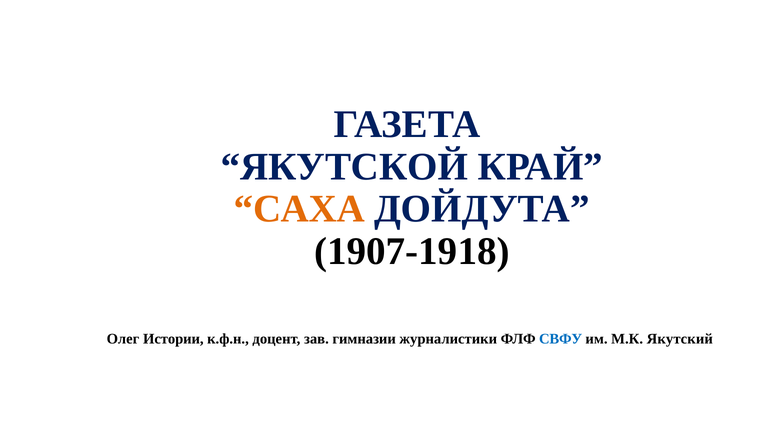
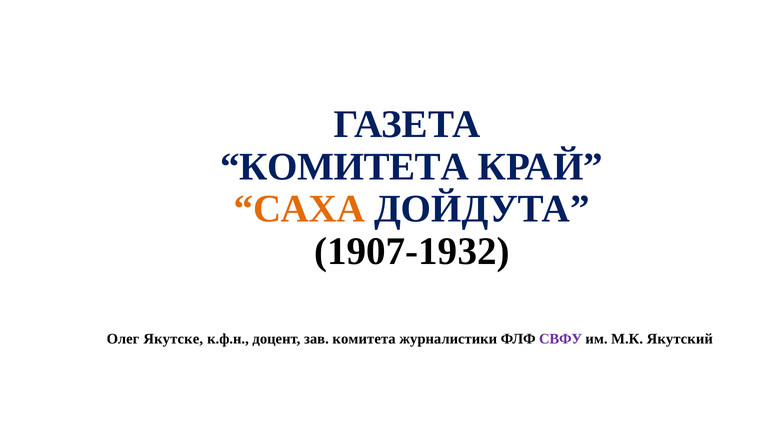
ЯКУТСКОЙ: ЯКУТСКОЙ -> КОМИТЕТА (344, 167)
1907-1918: 1907-1918 -> 1907-1932 (412, 251)
Истории: Истории -> Якутске (173, 339)
зав гимназии: гимназии -> комитета (364, 339)
СВФУ colour: blue -> purple (561, 339)
